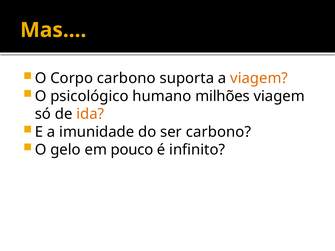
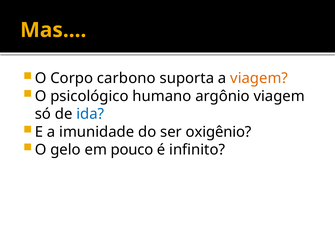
milhões: milhões -> argônio (222, 96)
ida colour: orange -> blue (90, 114)
ser carbono: carbono -> oxigênio (219, 132)
